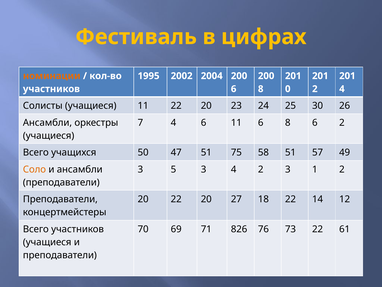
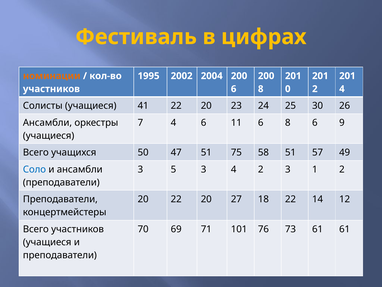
учащиеся 11: 11 -> 41 (143, 106)
6 2: 2 -> 9 (342, 122)
Соло colour: orange -> blue (34, 169)
826: 826 -> 101 (239, 229)
73 22: 22 -> 61 (318, 229)
